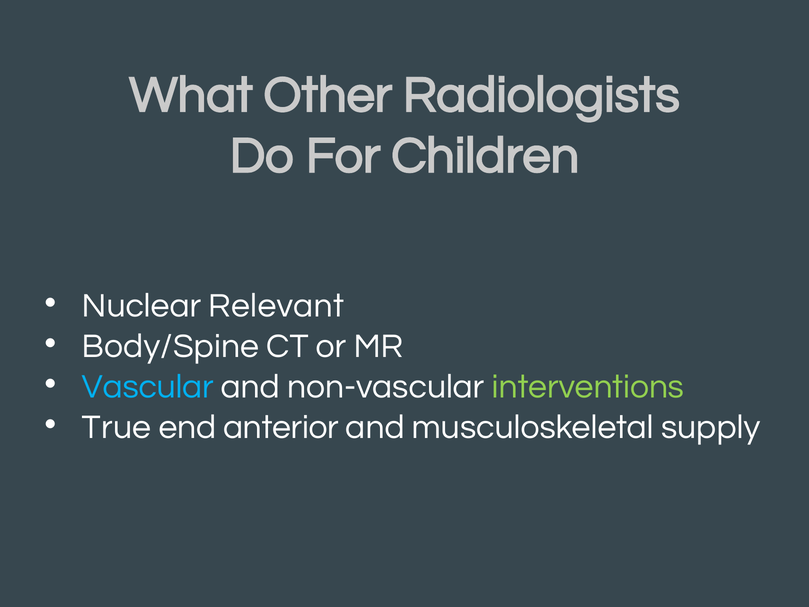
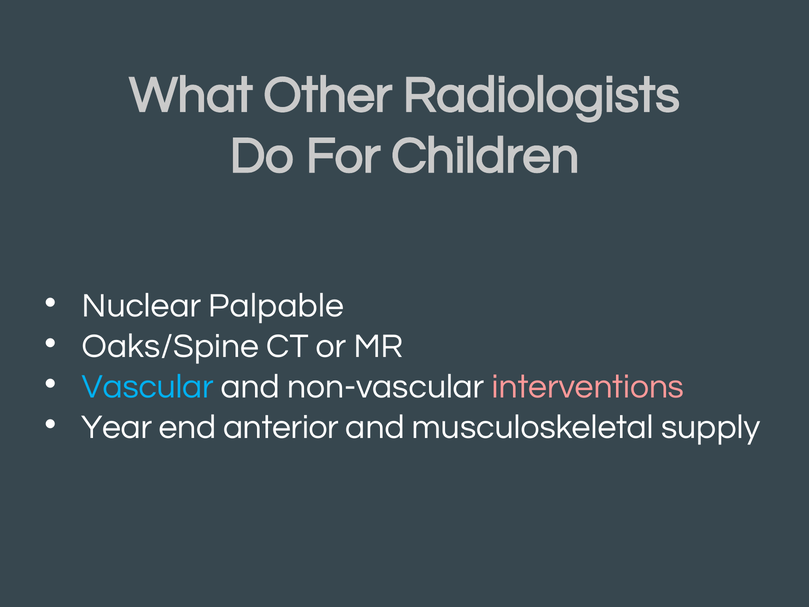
Relevant: Relevant -> Palpable (276, 305)
Body/Spine: Body/Spine -> Oaks/Spine (171, 346)
interventions colour: light green -> pink (588, 386)
True: True -> Year (117, 427)
